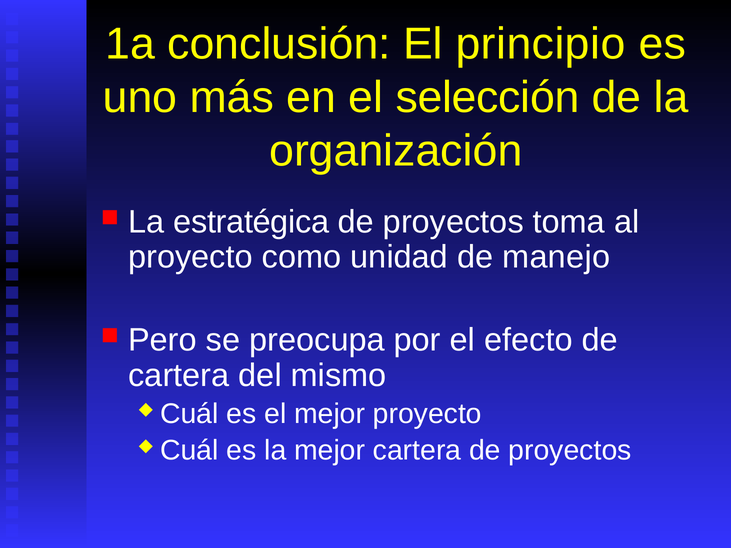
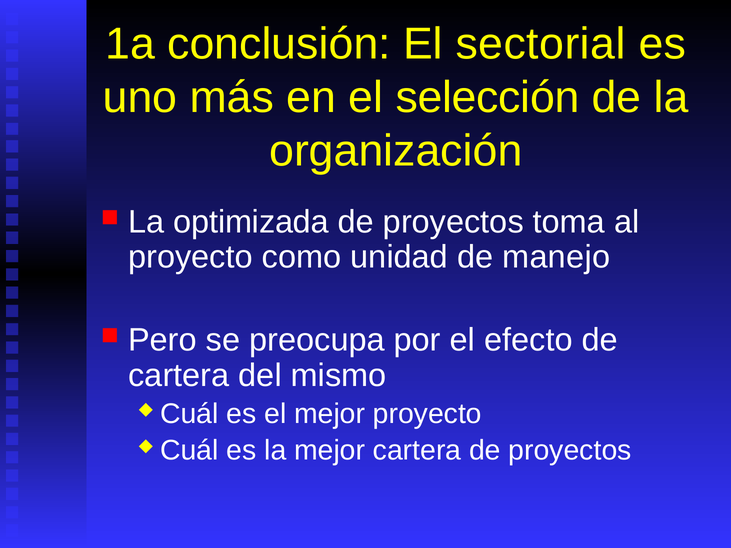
principio: principio -> sectorial (541, 44)
estratégica: estratégica -> optimizada (251, 222)
